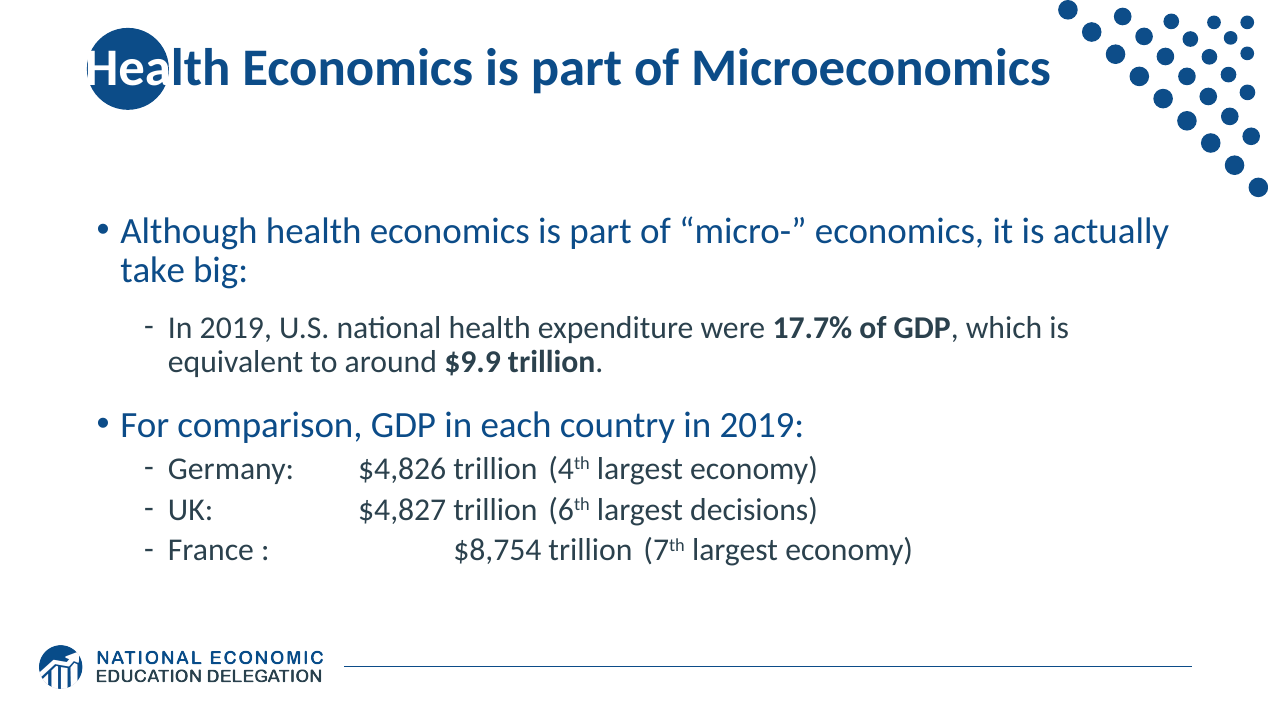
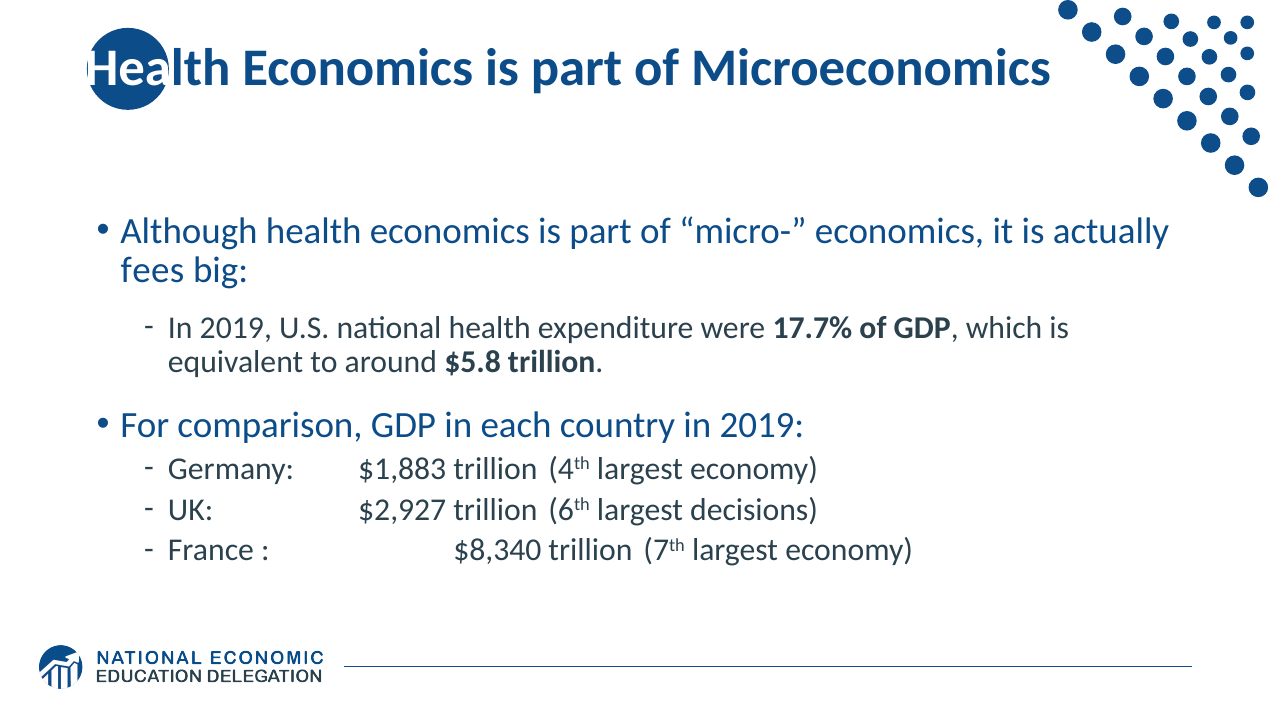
take: take -> fees (152, 271)
$9.9: $9.9 -> $5.8 (473, 362)
$4,826: $4,826 -> $1,883 (402, 469)
$4,827: $4,827 -> $2,927 (402, 510)
$8,754: $8,754 -> $8,340 (497, 551)
